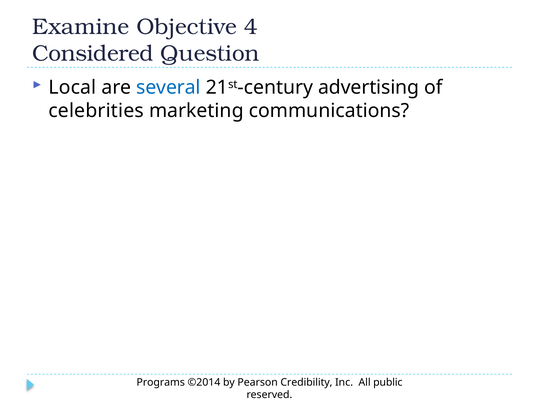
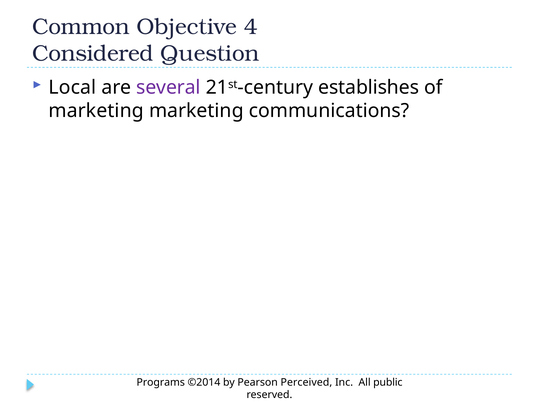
Examine: Examine -> Common (81, 27)
several colour: blue -> purple (168, 88)
advertising: advertising -> establishes (369, 88)
celebrities: celebrities -> marketing (96, 111)
Credibility: Credibility -> Perceived (306, 382)
